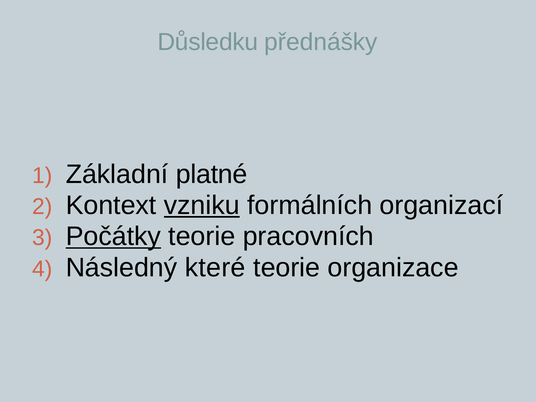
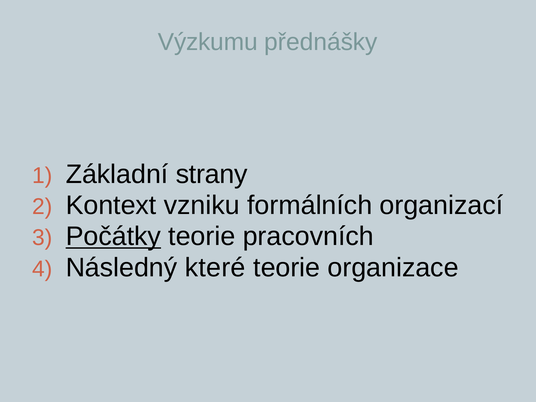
Důsledku: Důsledku -> Výzkumu (208, 42)
platné: platné -> strany (212, 174)
vzniku underline: present -> none (202, 205)
